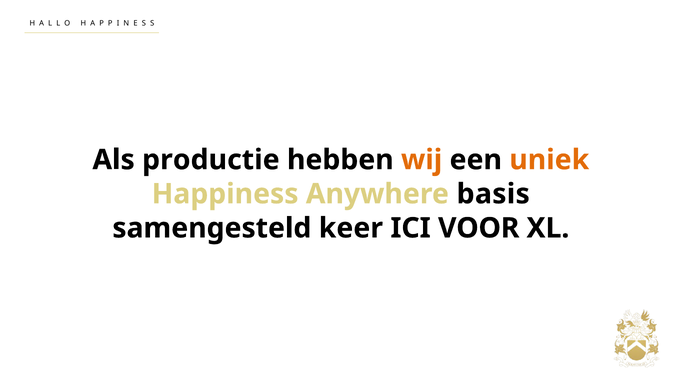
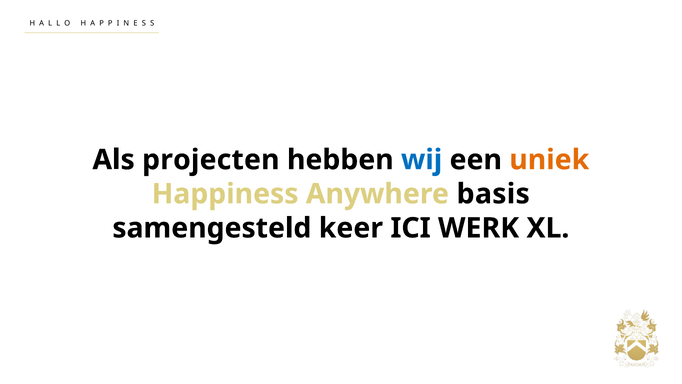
productie: productie -> projecten (211, 160)
wij colour: orange -> blue (422, 160)
VOOR: VOOR -> WERK (479, 228)
